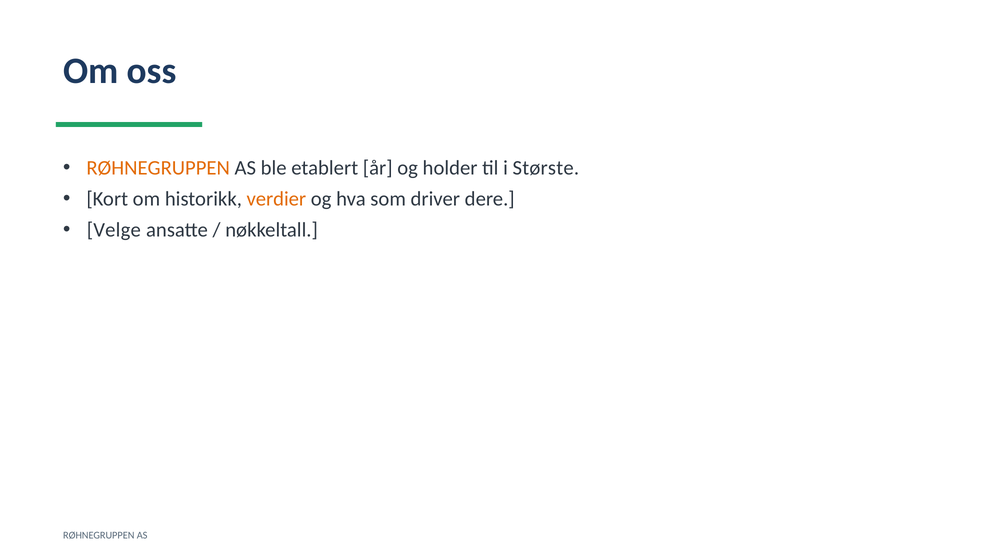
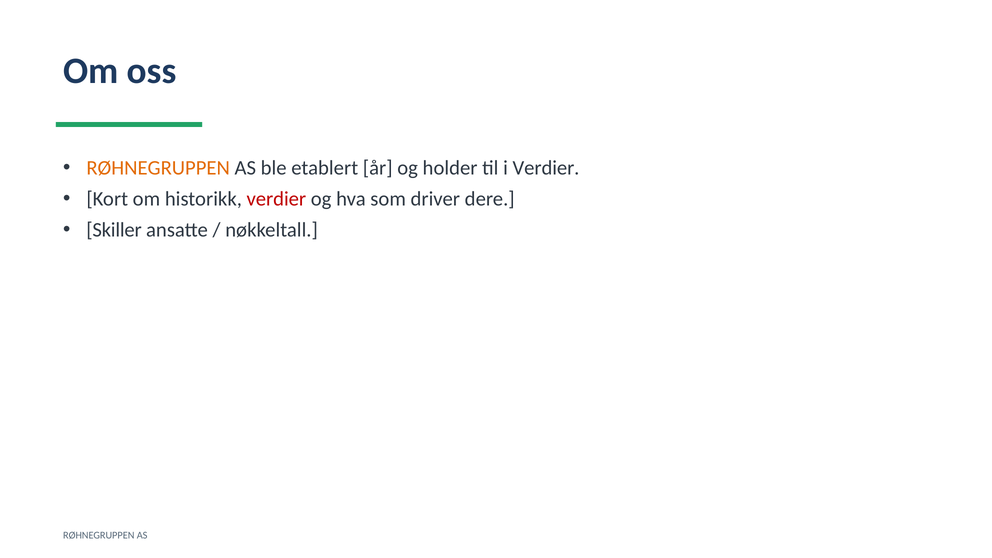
i Største: Største -> Verdier (546, 168)
verdier colour: orange -> red (276, 199)
Velge: Velge -> Skiller (114, 230)
